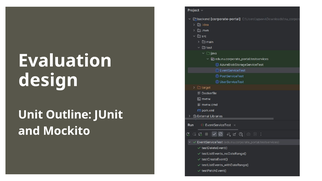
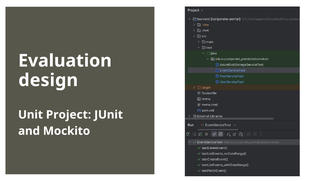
Outline: Outline -> Project (69, 115)
